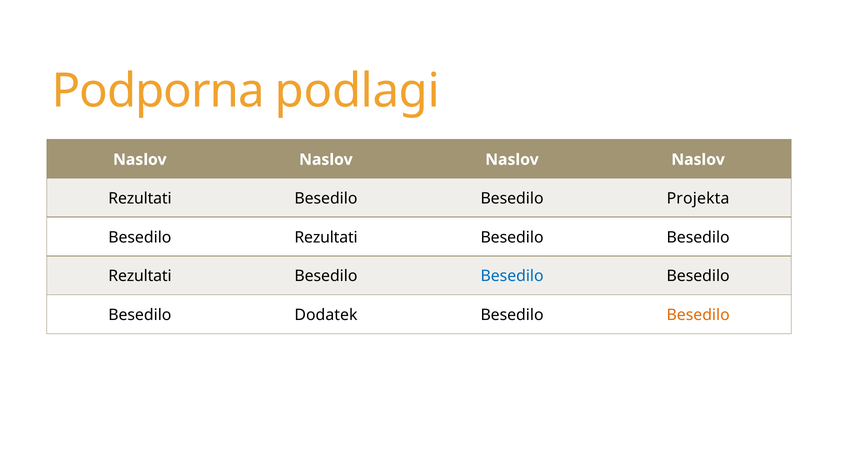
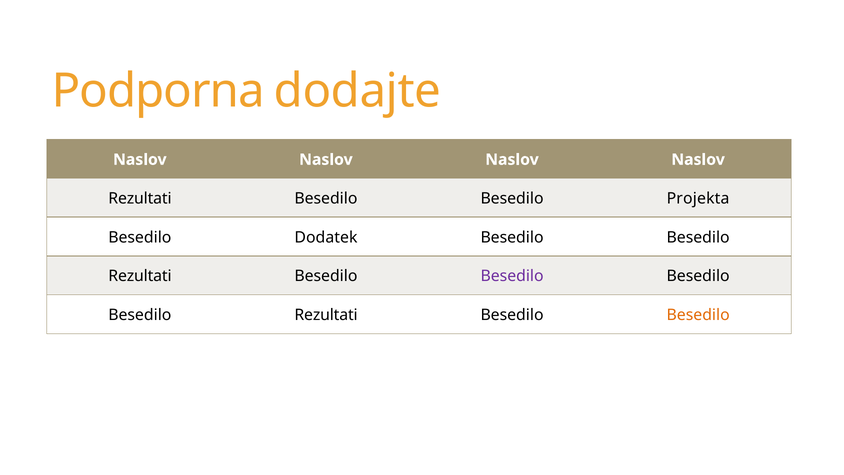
podlagi: podlagi -> dodajte (358, 91)
Rezultati: Rezultati -> Dodatek (326, 237)
Besedilo colour: blue -> purple (512, 276)
Dodatek: Dodatek -> Rezultati (326, 315)
